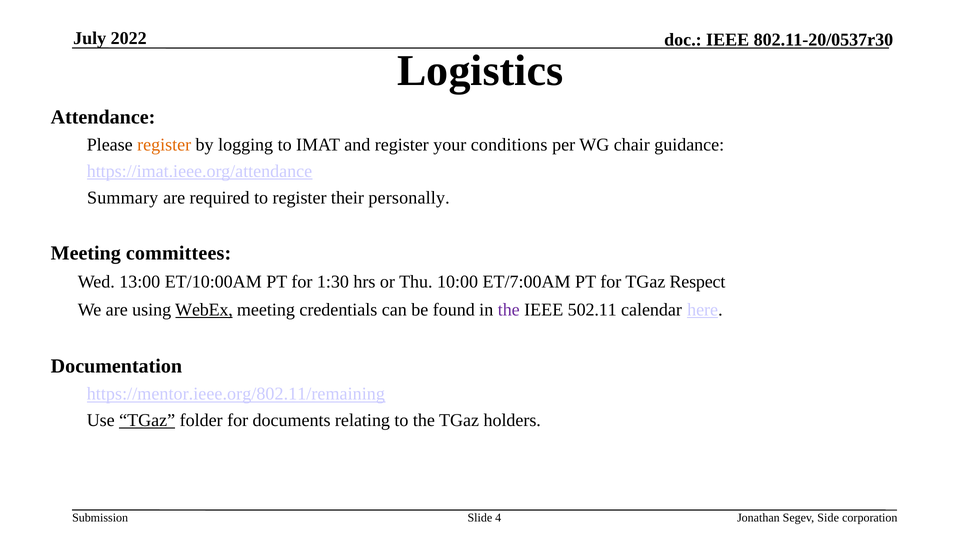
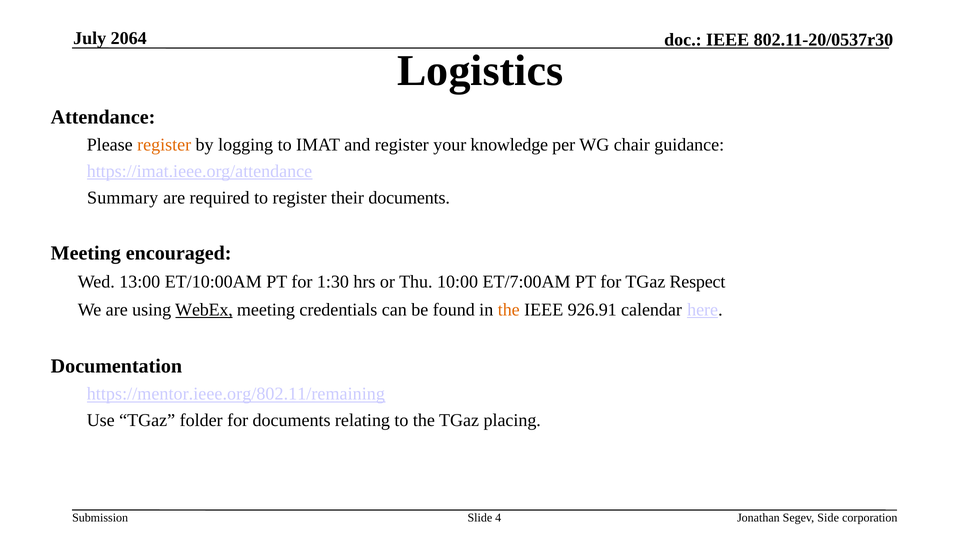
2022: 2022 -> 2064 (129, 38)
conditions: conditions -> knowledge (509, 145)
their personally: personally -> documents (409, 198)
committees: committees -> encouraged (179, 254)
the colour: purple -> orange (509, 310)
502.11: 502.11 -> 926.91 (592, 310)
TGaz underline: present -> none (147, 421)
holders: holders -> placing (512, 421)
